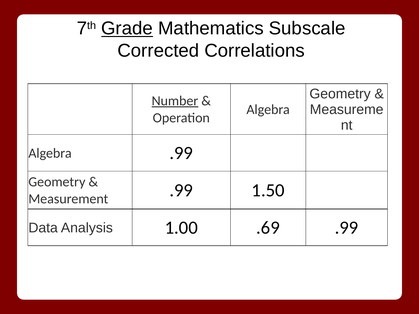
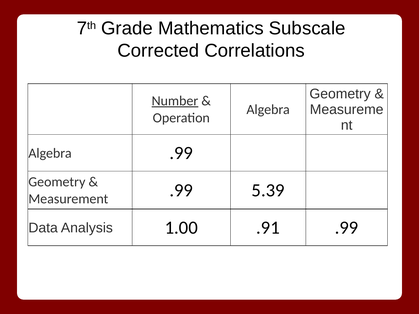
Grade underline: present -> none (127, 28)
1.50: 1.50 -> 5.39 (268, 191)
.69: .69 -> .91 (268, 228)
